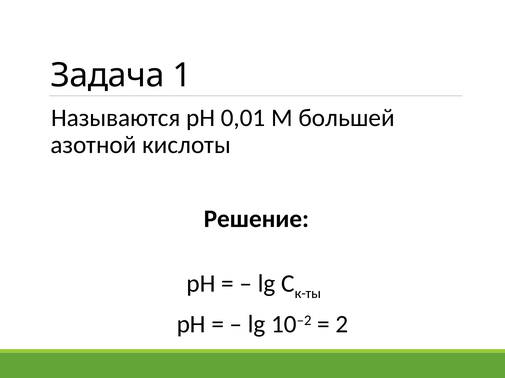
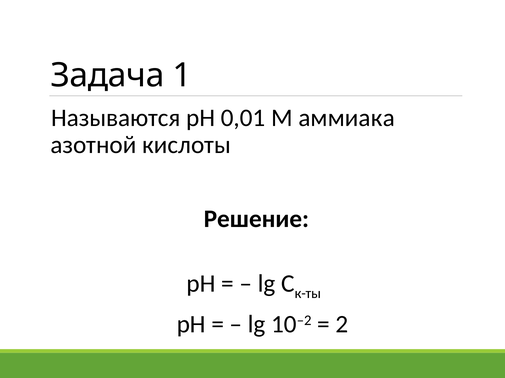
большей: большей -> аммиака (347, 118)
